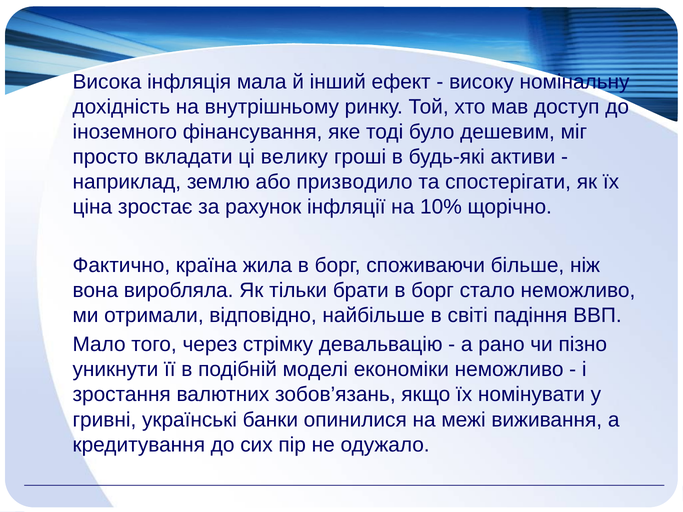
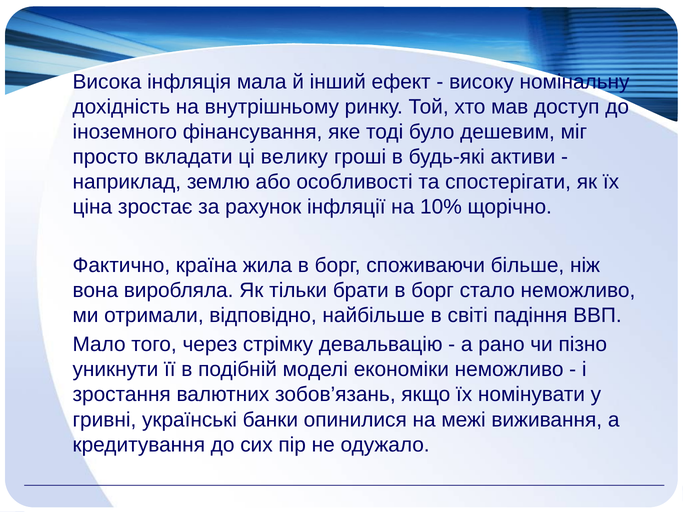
призводило: призводило -> особливості (355, 182)
